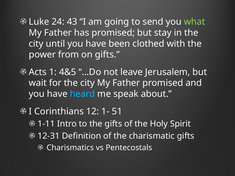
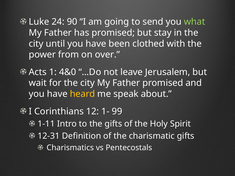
43: 43 -> 90 (72, 22)
on gifts: gifts -> over (107, 55)
4&5: 4&5 -> 4&0 (68, 72)
heard colour: light blue -> yellow (82, 94)
51: 51 -> 99 (117, 112)
